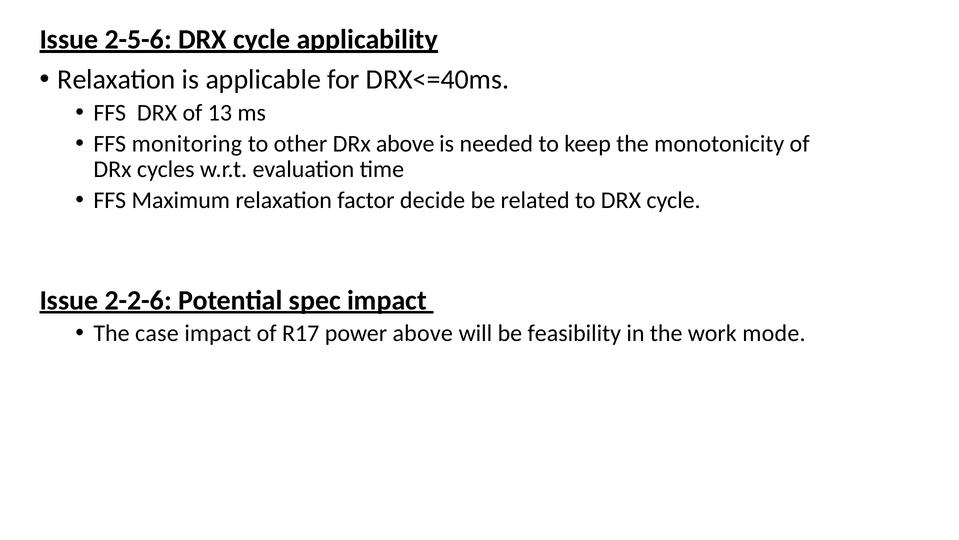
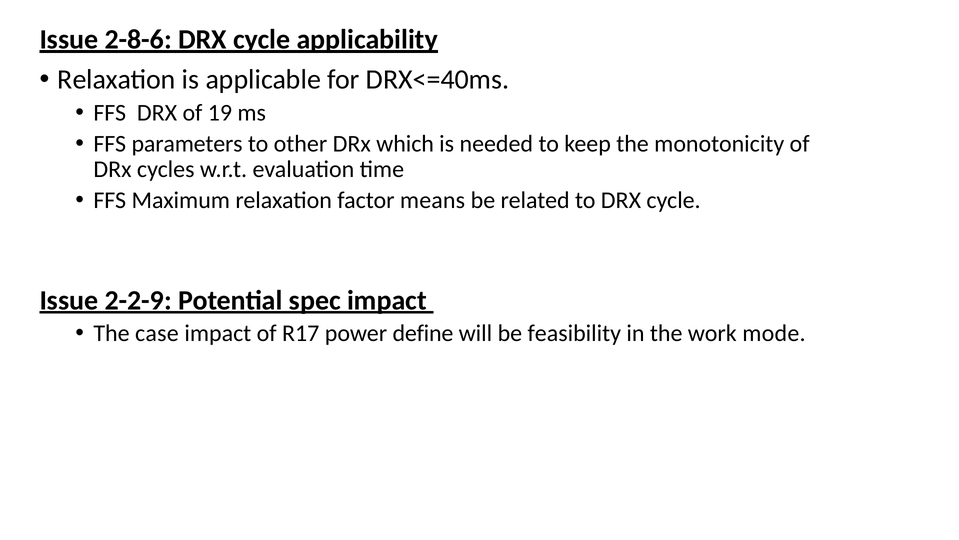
2-5-6: 2-5-6 -> 2-8-6 (138, 39)
13: 13 -> 19 (220, 113)
monitoring: monitoring -> parameters (187, 143)
DRx above: above -> which (405, 143)
decide: decide -> means (433, 200)
2-2-6: 2-2-6 -> 2-2-9 (138, 300)
power above: above -> define (423, 333)
